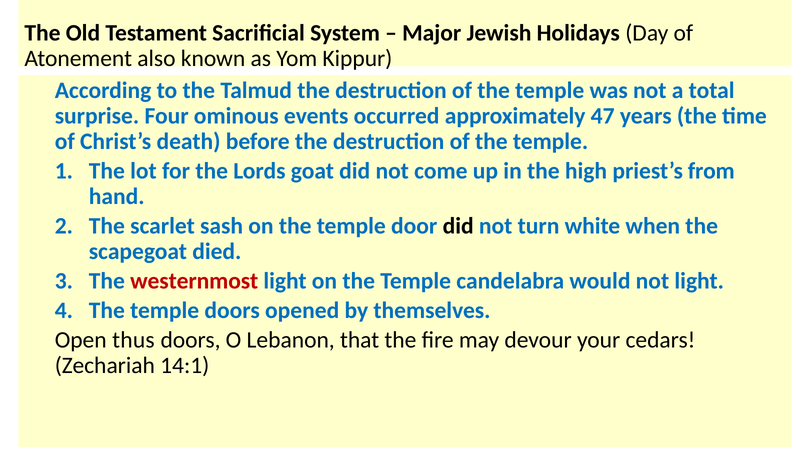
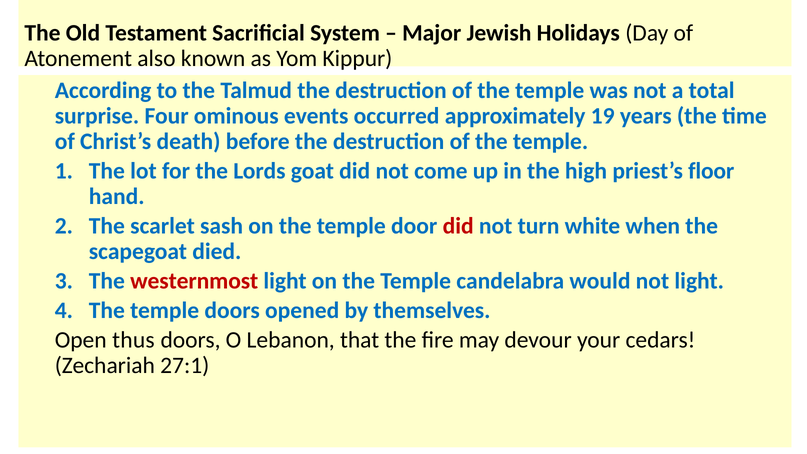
47: 47 -> 19 (603, 116)
from: from -> floor (711, 171)
did colour: black -> red (458, 226)
14:1: 14:1 -> 27:1 (185, 365)
